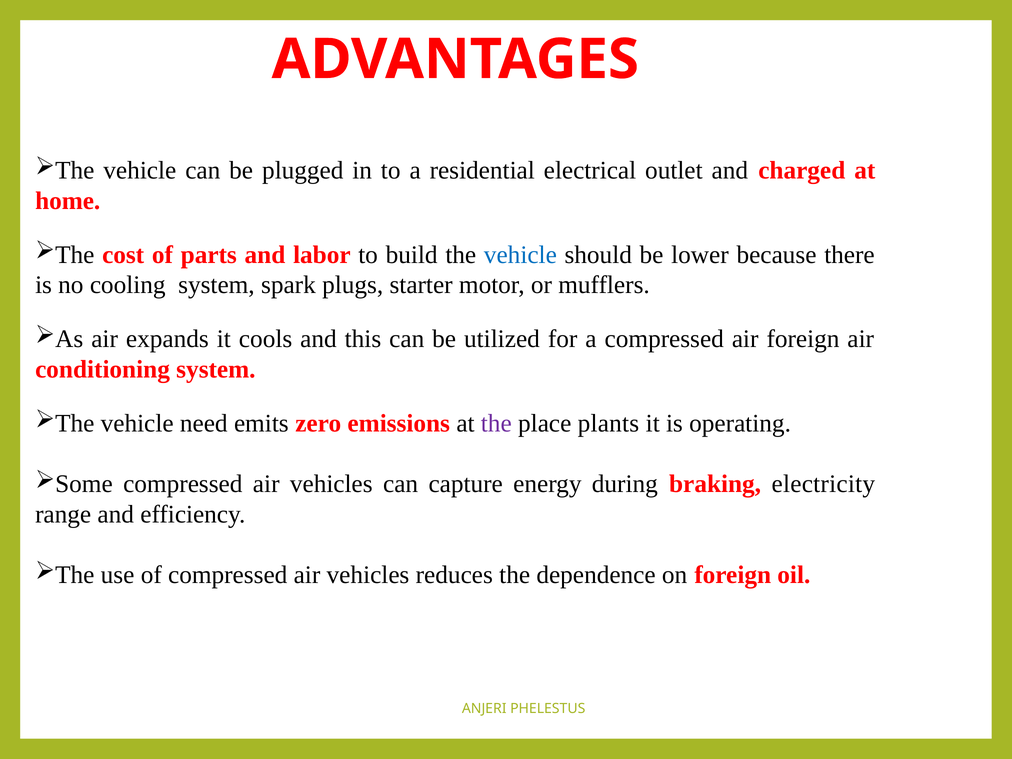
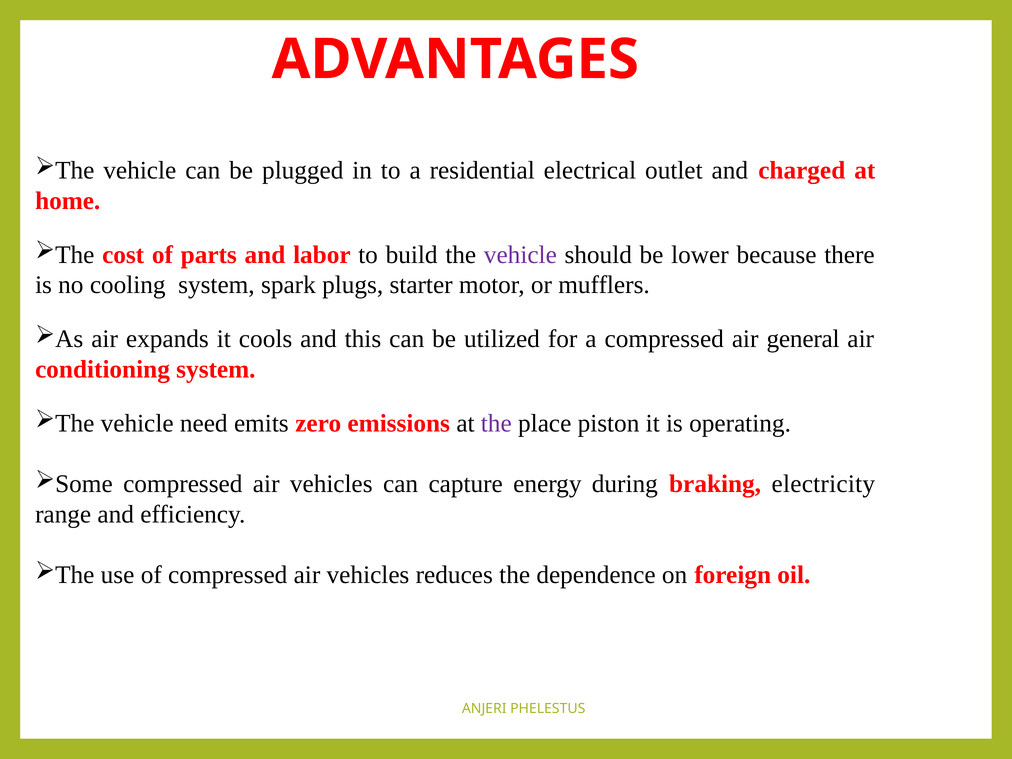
vehicle colour: blue -> purple (520, 255)
air foreign: foreign -> general (803, 339)
plants: plants -> piston (609, 423)
